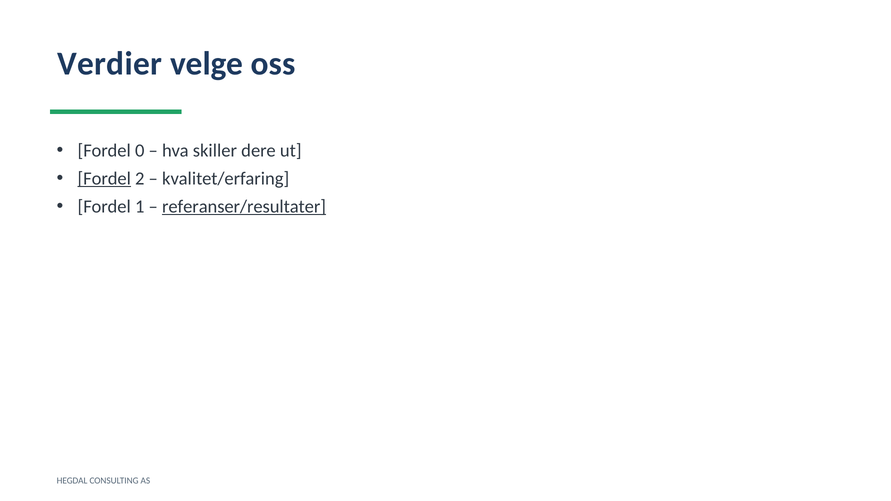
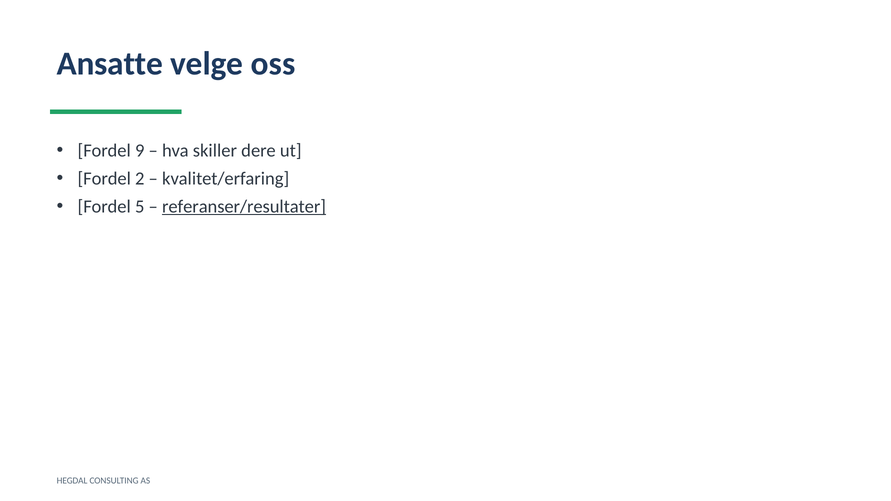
Verdier: Verdier -> Ansatte (110, 64)
0: 0 -> 9 (140, 151)
Fordel underline: present -> none (104, 179)
1: 1 -> 5 (140, 207)
